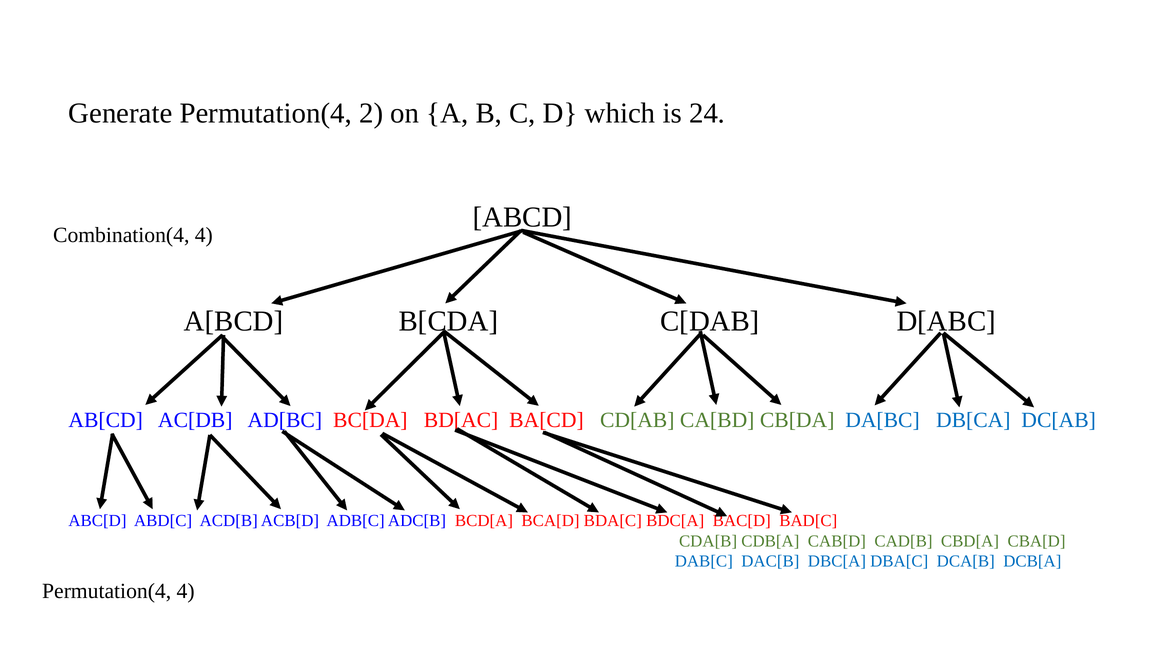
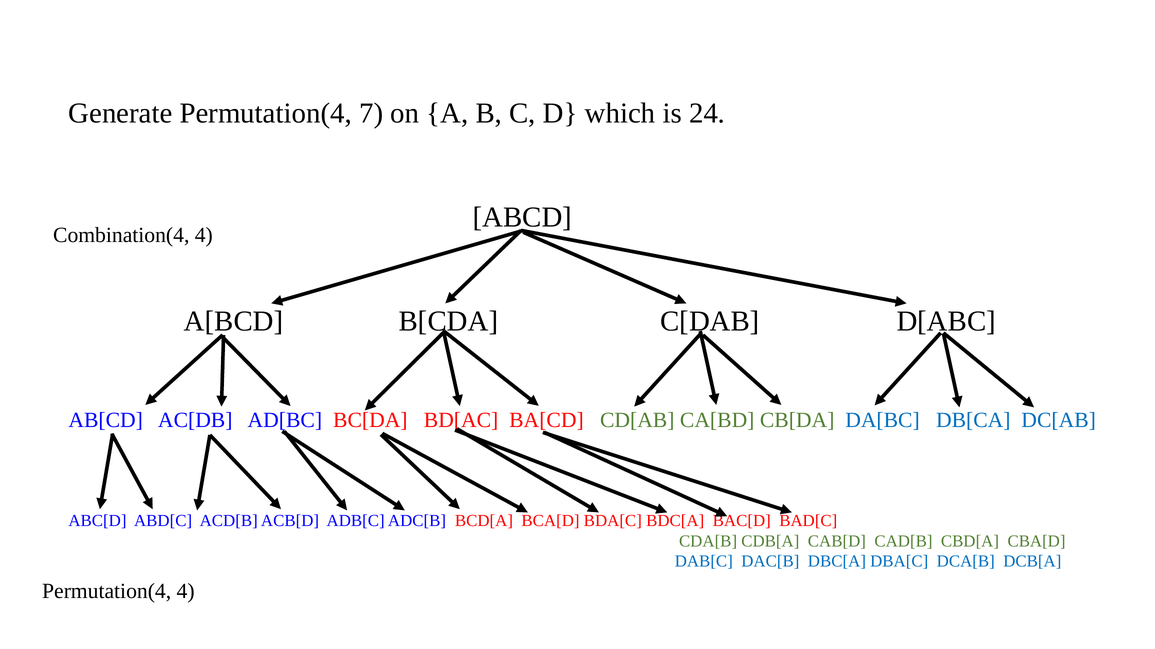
2: 2 -> 7 (371, 114)
